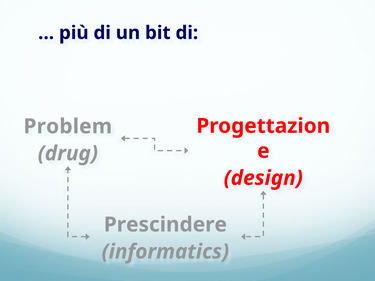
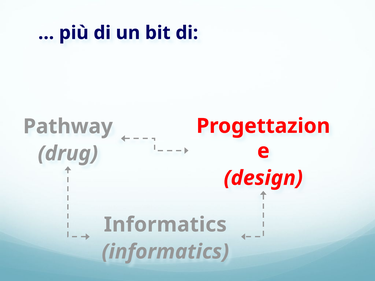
Problem: Problem -> Pathway (68, 127)
Prescindere: Prescindere -> Informatics (165, 225)
